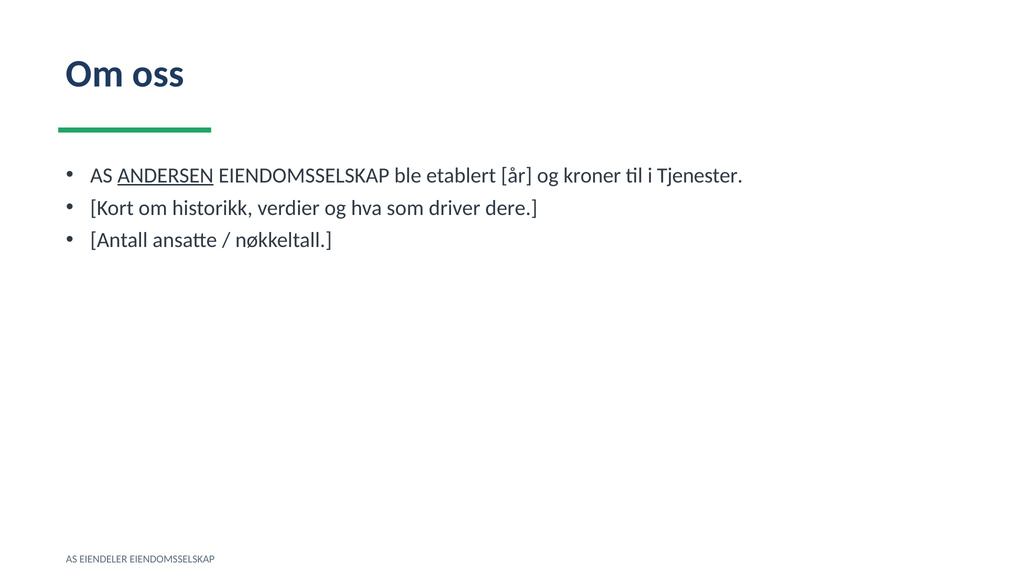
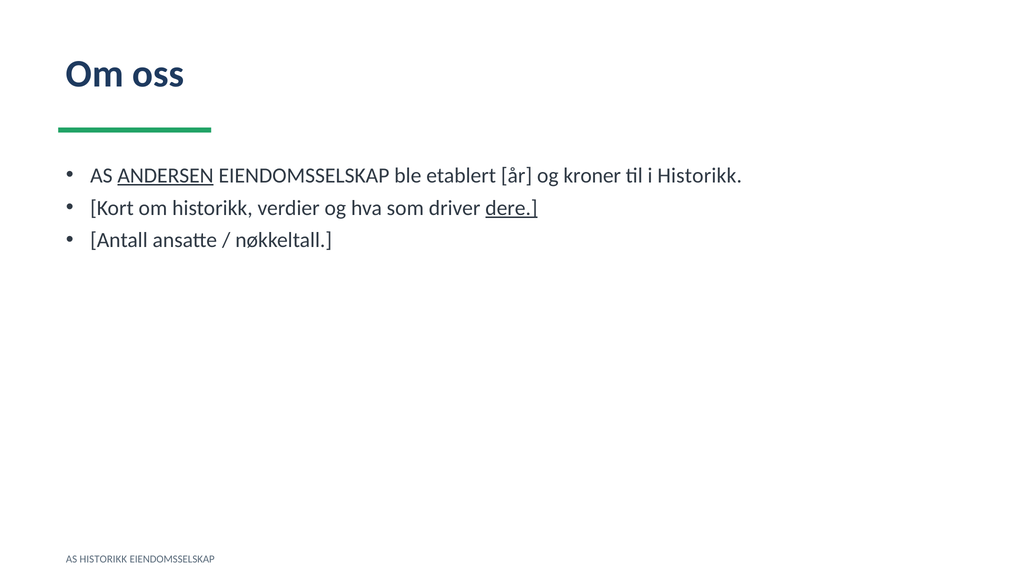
i Tjenester: Tjenester -> Historikk (700, 175)
dere underline: none -> present (511, 208)
AS EIENDELER: EIENDELER -> HISTORIKK (103, 559)
